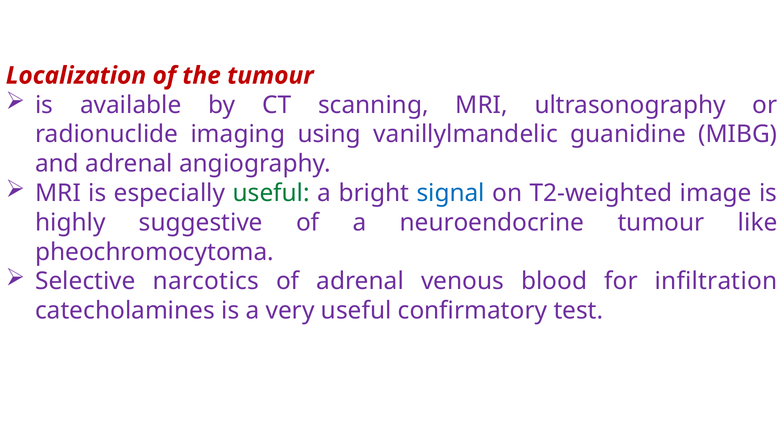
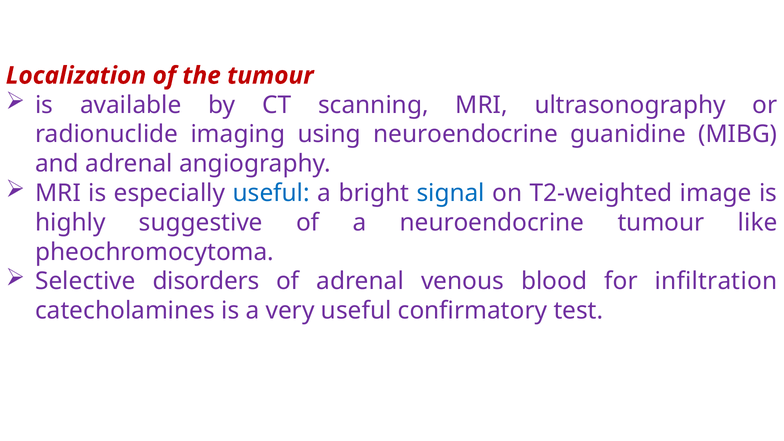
using vanillylmandelic: vanillylmandelic -> neuroendocrine (466, 134)
useful colour: green -> blue (271, 193)
narcotics: narcotics -> disorders (206, 281)
